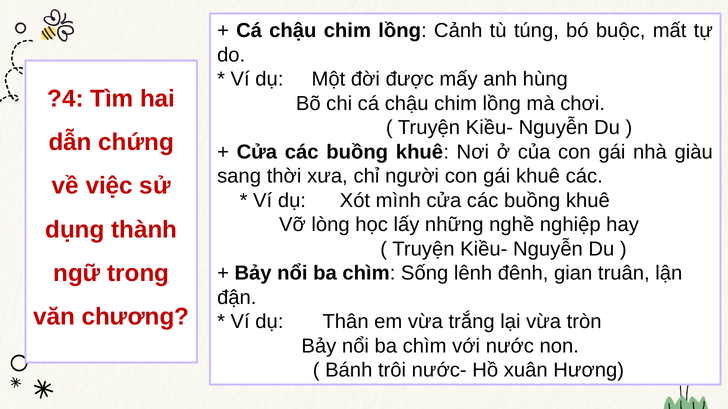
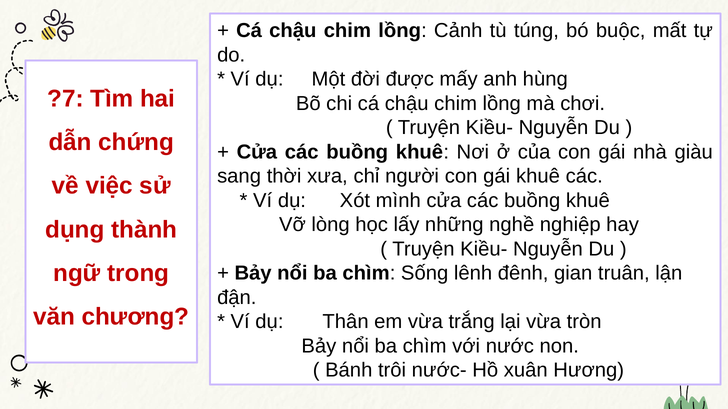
?4: ?4 -> ?7 (65, 99)
